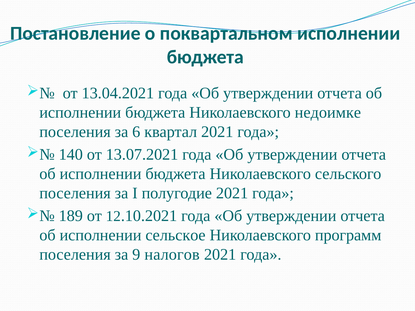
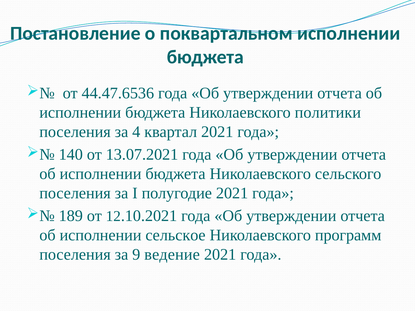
13.04.2021: 13.04.2021 -> 44.47.6536 (118, 93)
недоимке: недоимке -> политики (328, 113)
6: 6 -> 4 (136, 132)
налогов: налогов -> ведение (172, 255)
